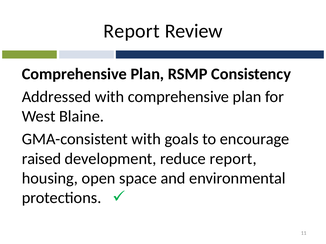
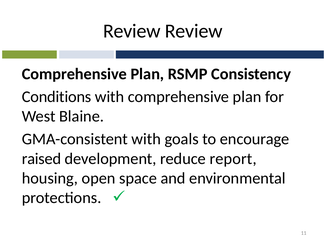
Report: Report -> Review (132, 31)
Addressed: Addressed -> Conditions (57, 97)
